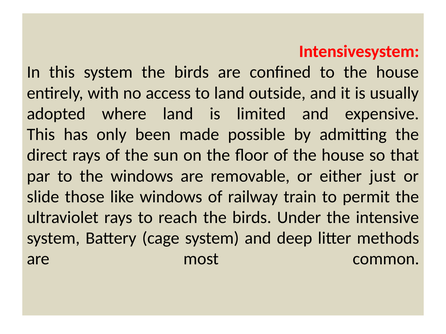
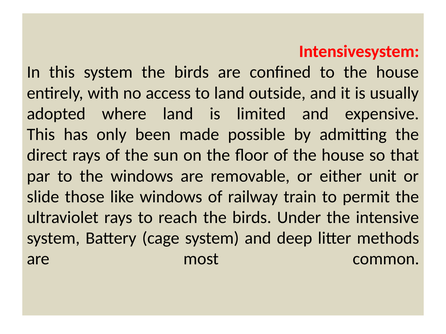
just: just -> unit (383, 176)
